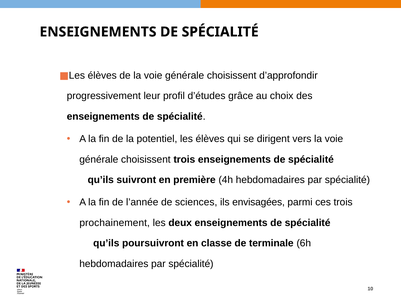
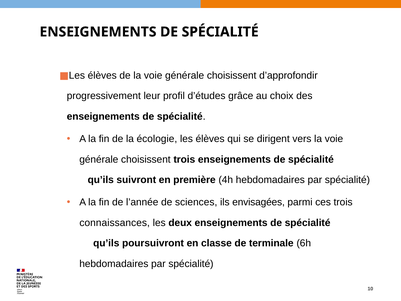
potentiel: potentiel -> écologie (157, 139)
prochainement: prochainement -> connaissances (115, 223)
